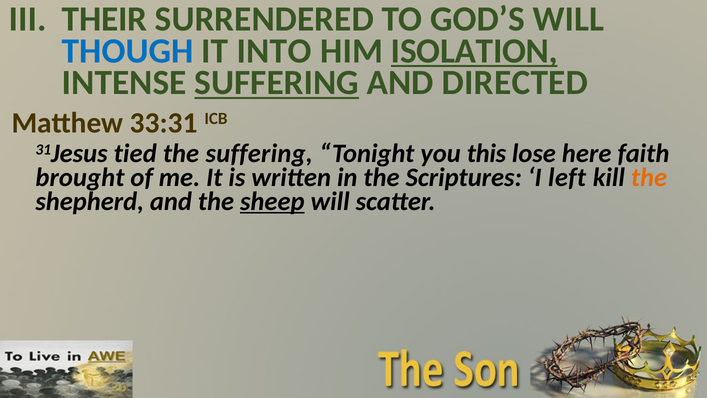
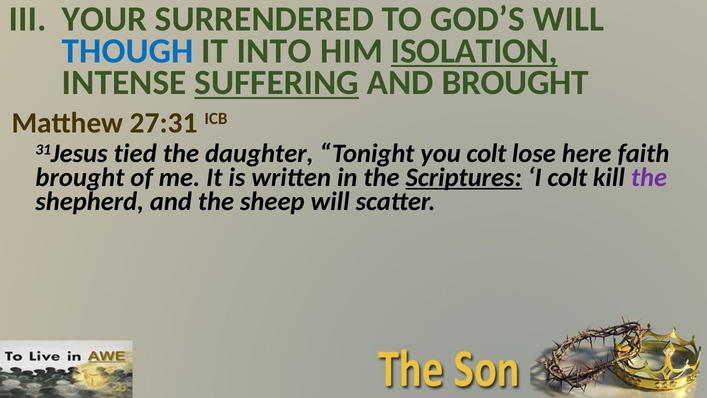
THEIR: THEIR -> YOUR (104, 19)
AND DIRECTED: DIRECTED -> BROUGHT (515, 83)
33:31: 33:31 -> 27:31 (164, 123)
the suffering: suffering -> daughter (259, 153)
you this: this -> colt (486, 153)
Scriptures underline: none -> present (464, 177)
I left: left -> colt (567, 177)
the colour: orange -> purple (649, 177)
sheep underline: present -> none (272, 201)
